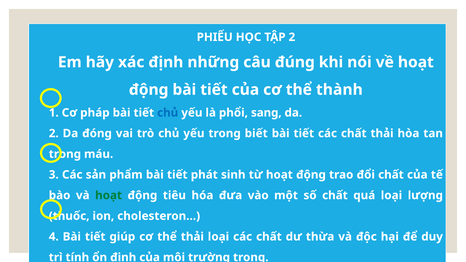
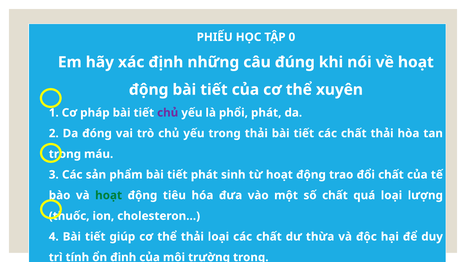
TẬP 2: 2 -> 0 (292, 37)
thành: thành -> xuyên (339, 90)
chủ colour: blue -> purple (168, 113)
phổi sang: sang -> phát (266, 113)
trong biết: biết -> thải (256, 133)
